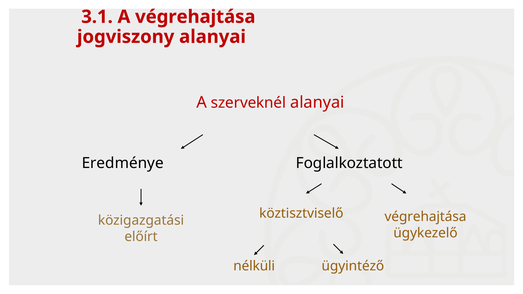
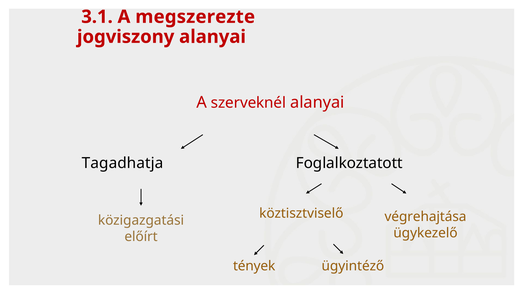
A végrehajtása: végrehajtása -> megszerezte (195, 17)
Eredménye: Eredménye -> Tagadhatja (123, 163)
nélküli: nélküli -> tények (254, 266)
